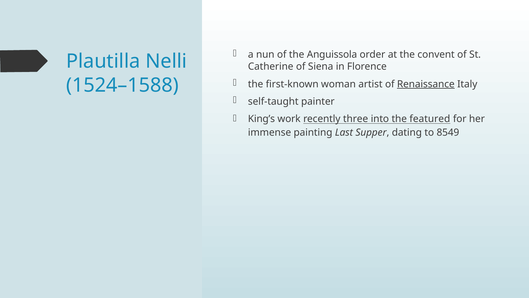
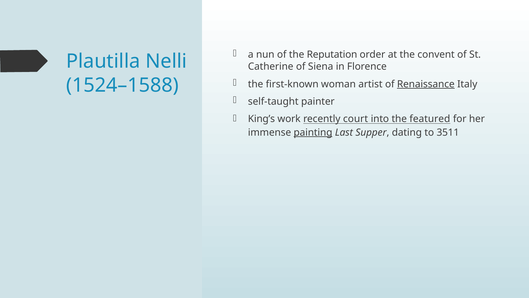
Anguissola: Anguissola -> Reputation (332, 55)
three: three -> court (356, 119)
painting underline: none -> present (313, 132)
8549: 8549 -> 3511 (448, 132)
